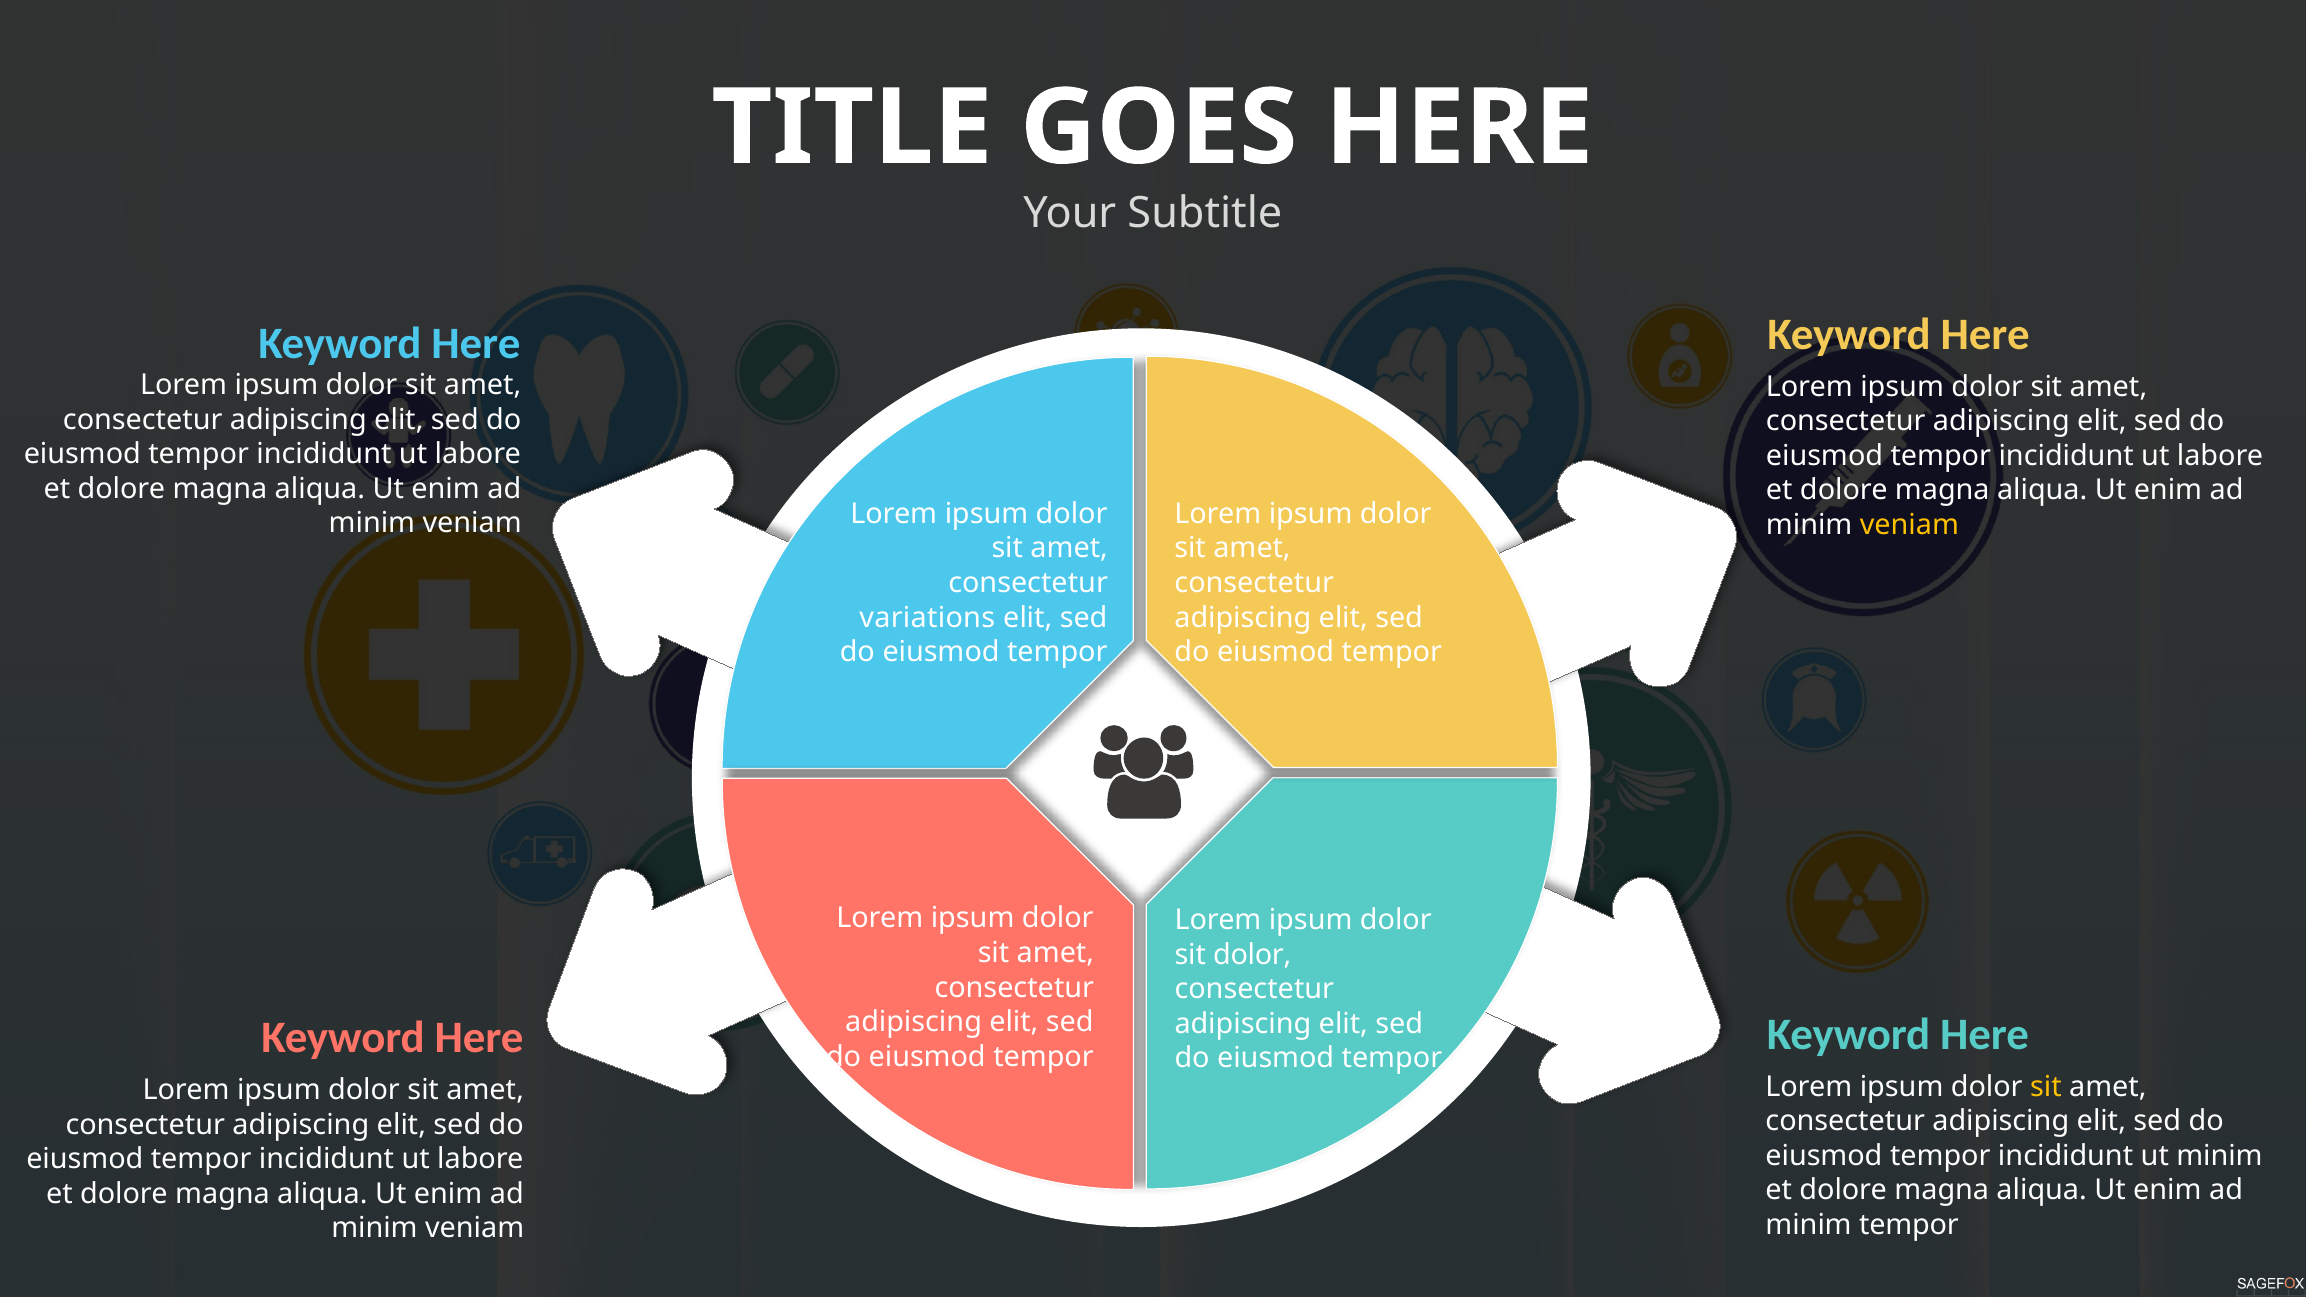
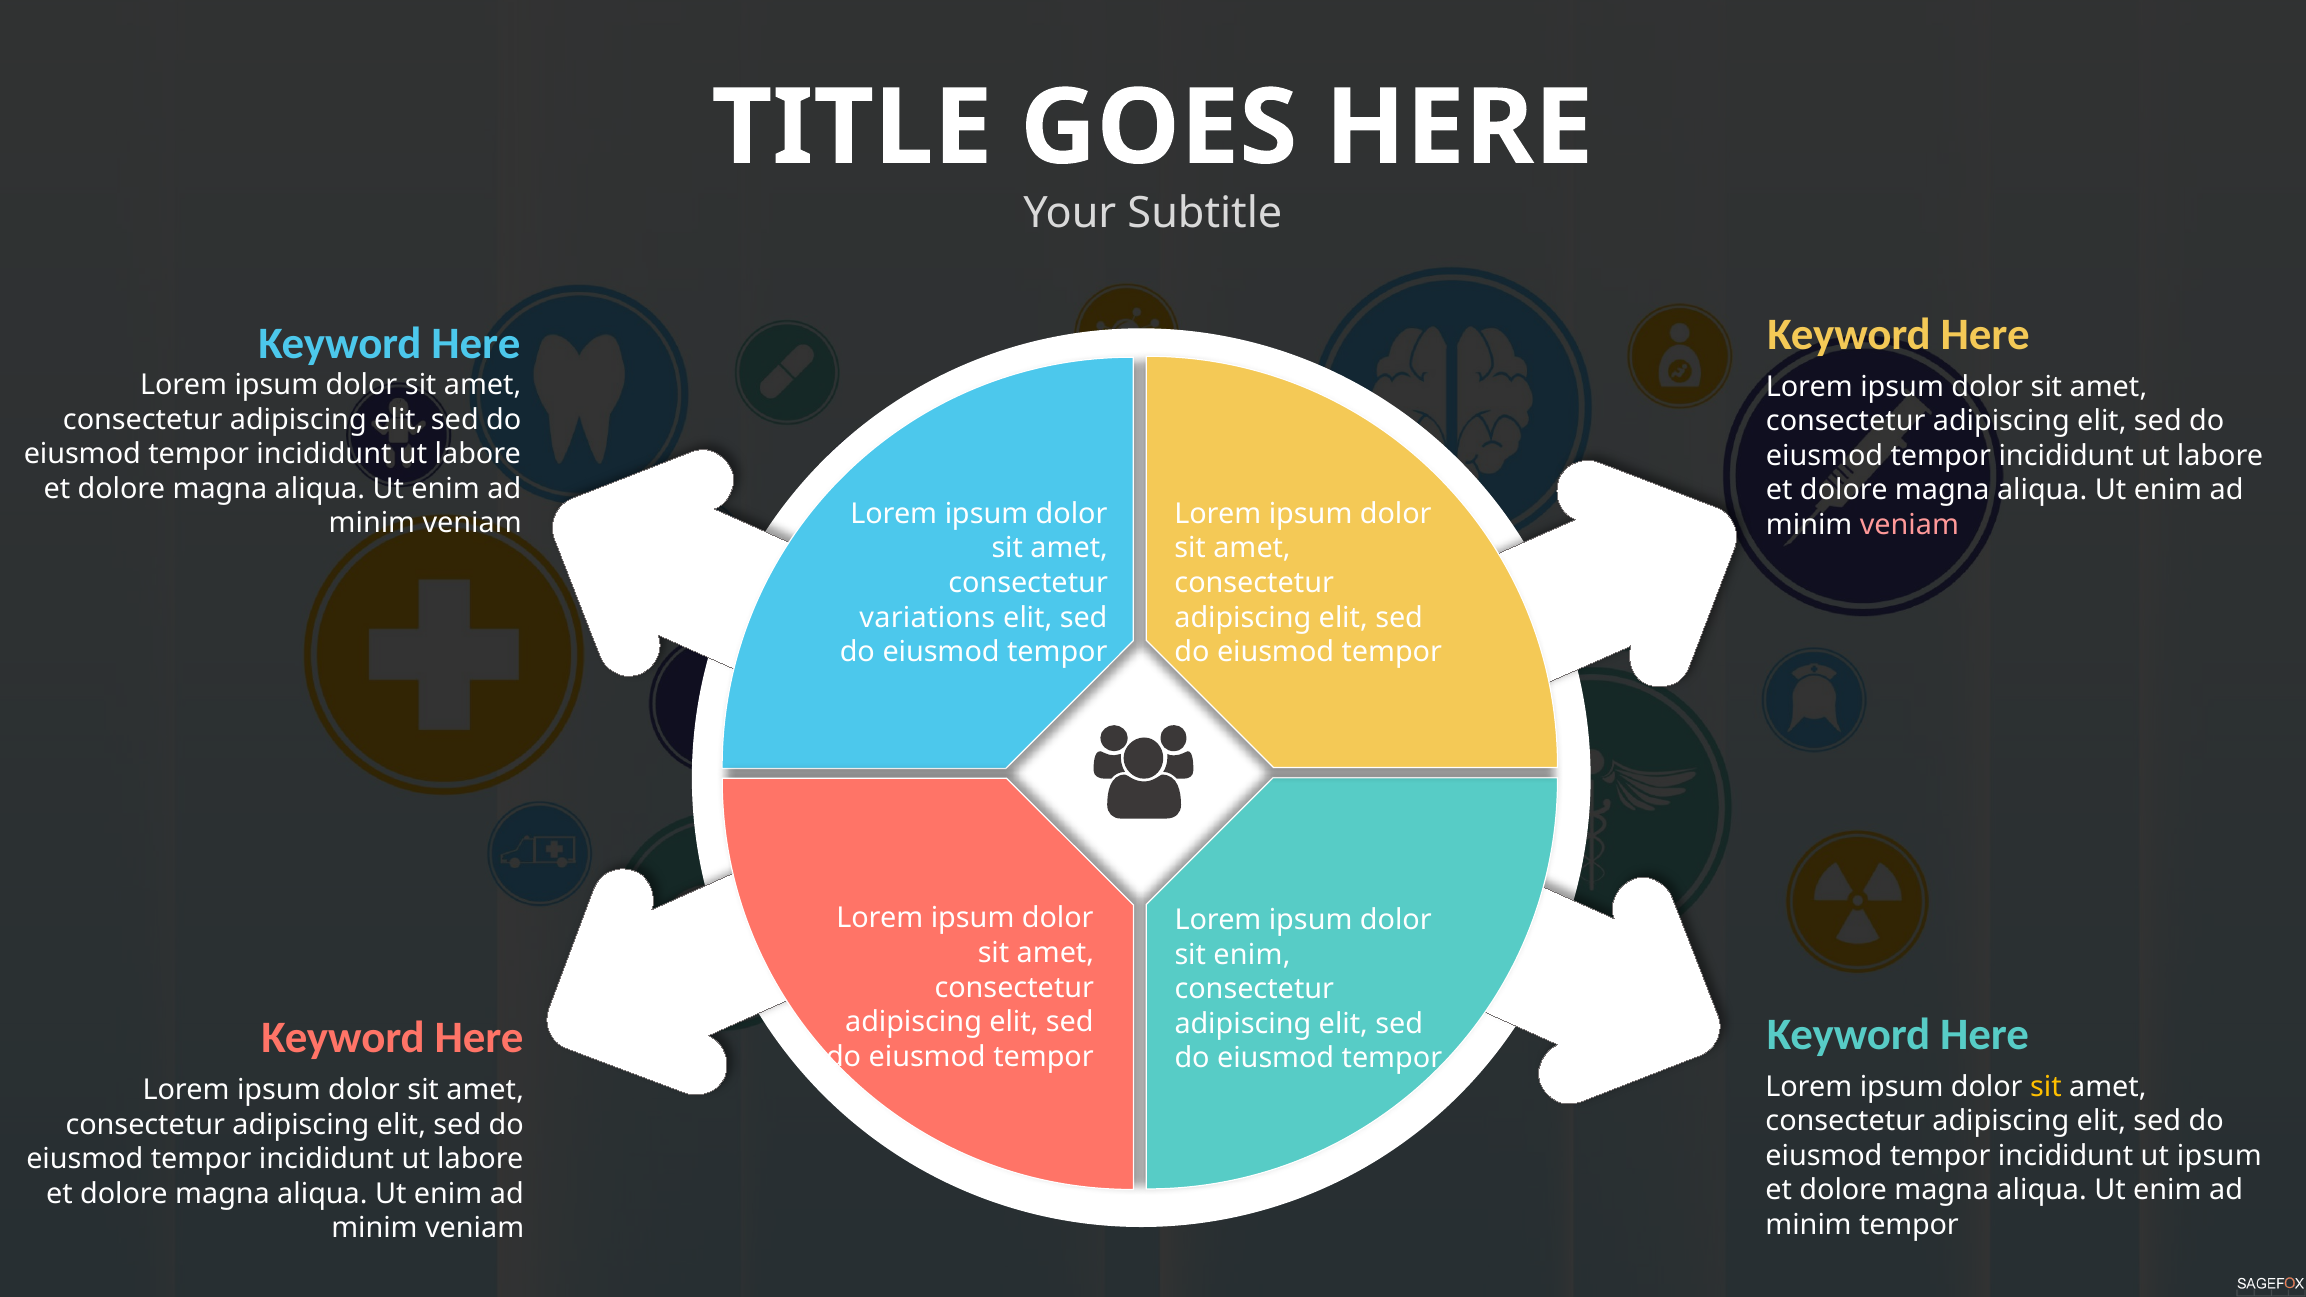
veniam colour: yellow -> pink (1909, 525)
sit dolor: dolor -> enim (1252, 955)
ut minim: minim -> ipsum (2219, 1156)
